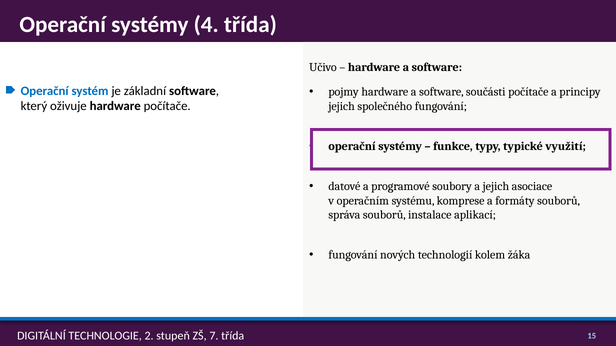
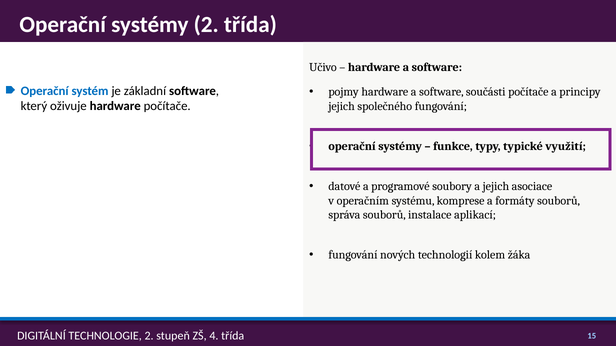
systémy 4: 4 -> 2 (206, 25)
7: 7 -> 4 (214, 336)
